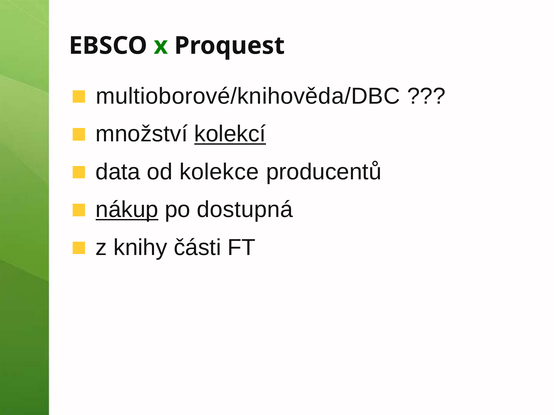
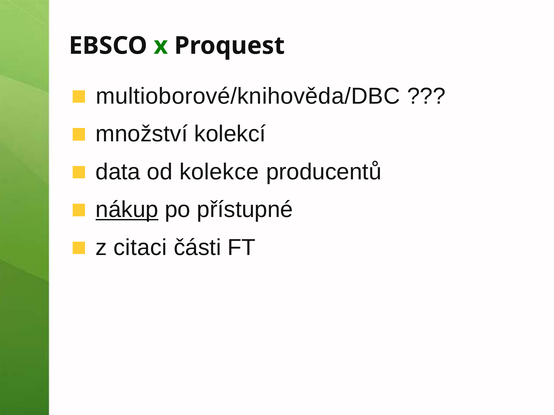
kolekcí underline: present -> none (230, 134)
dostupná: dostupná -> přístupné (245, 210)
knihy: knihy -> citaci (140, 248)
